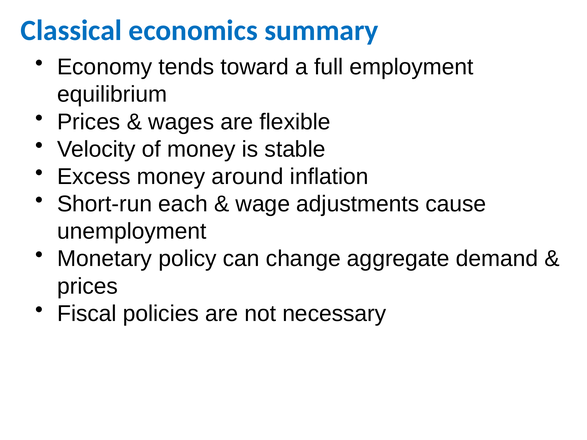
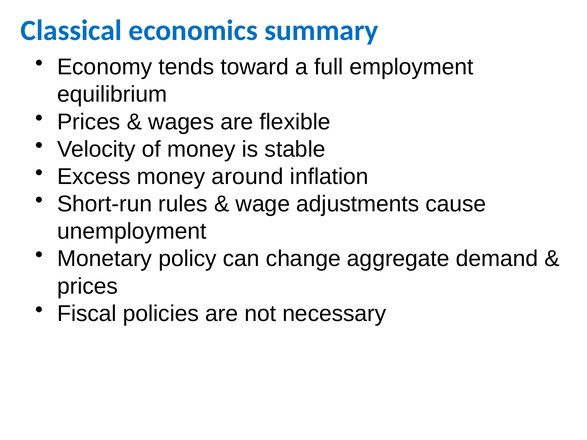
each: each -> rules (183, 204)
